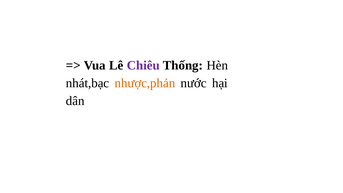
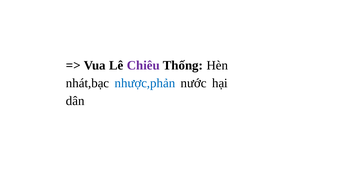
nhược,phản colour: orange -> blue (145, 83)
